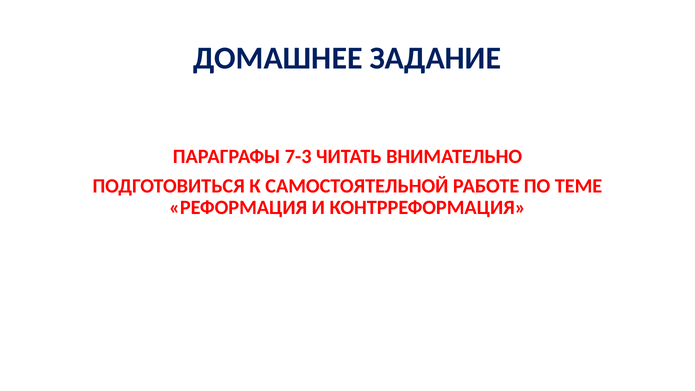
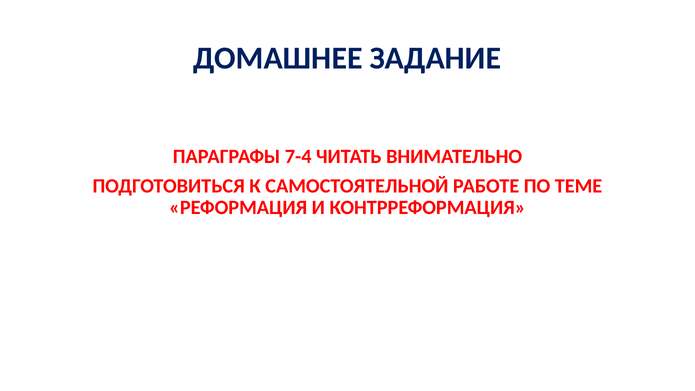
7-3: 7-3 -> 7-4 (298, 157)
